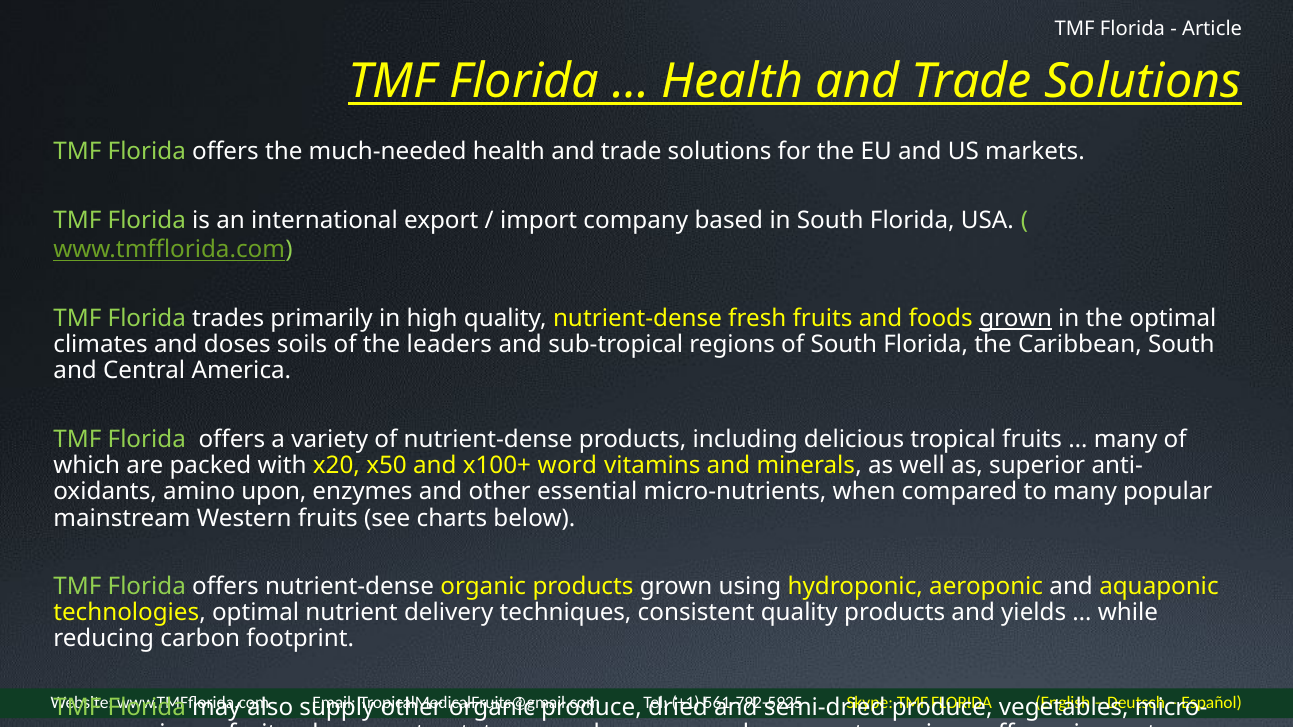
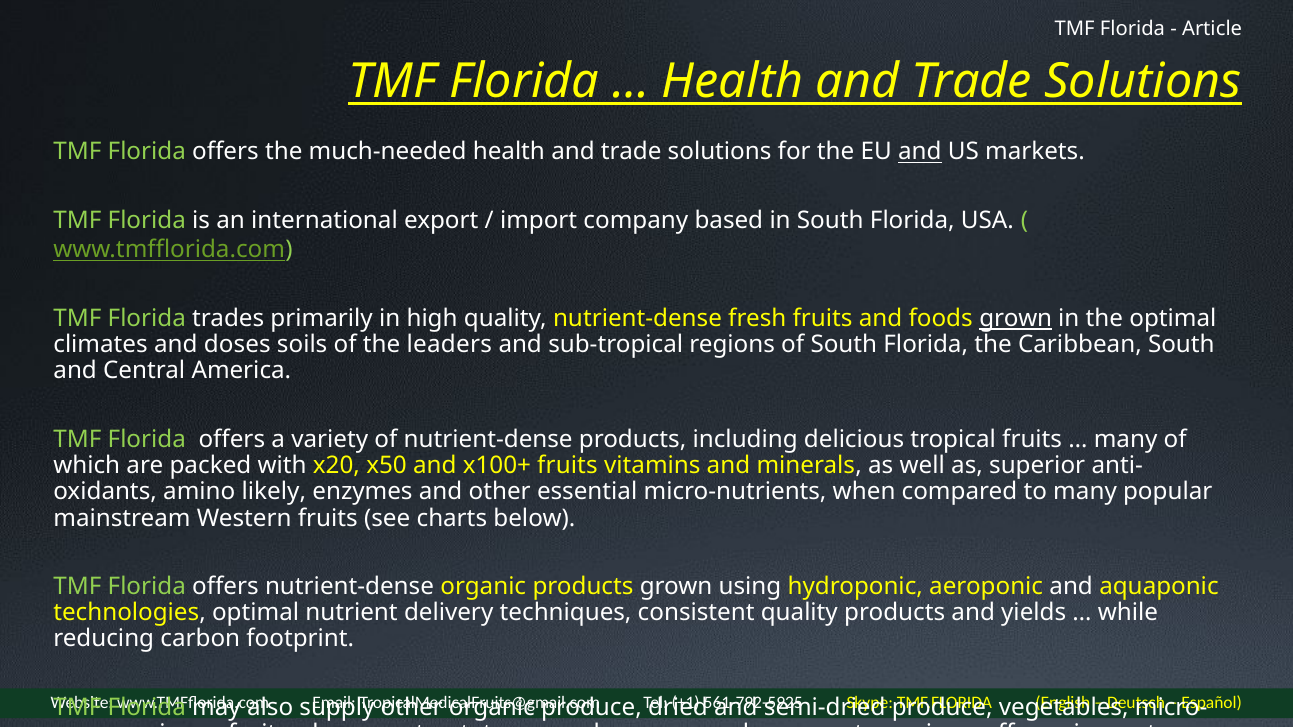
and underline: none -> present (920, 152)
x100+ word: word -> fruits (567, 466)
upon: upon -> likely (274, 492)
